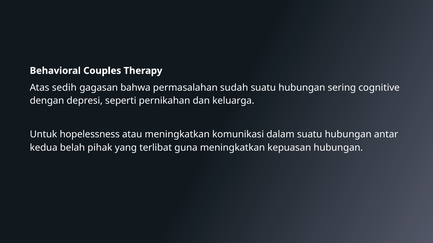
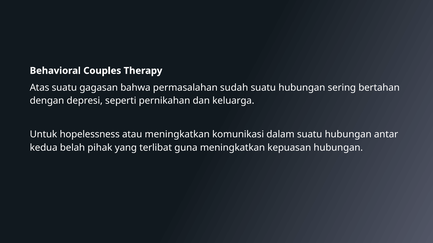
Atas sedih: sedih -> suatu (64, 88)
cognitive: cognitive -> bertahan (379, 88)
